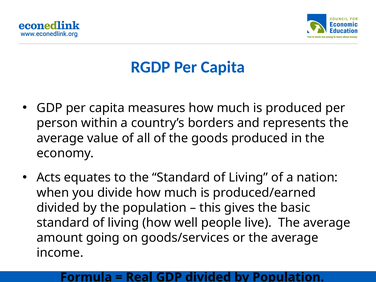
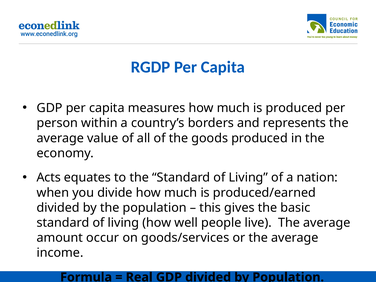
going: going -> occur (103, 238)
